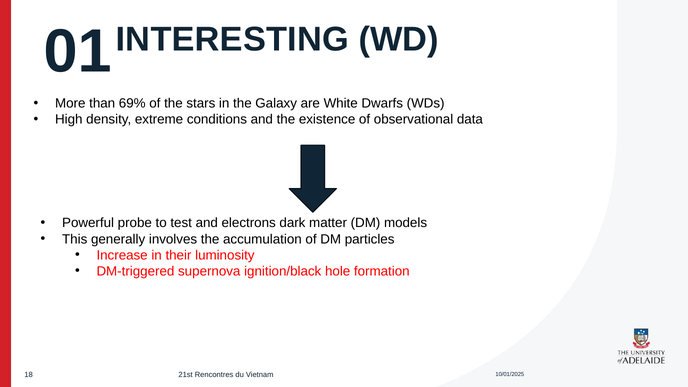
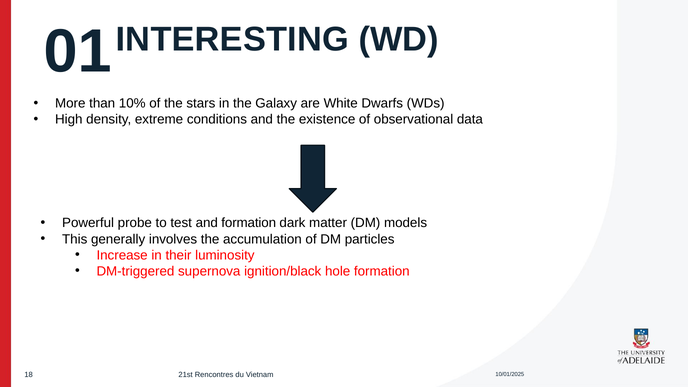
69%: 69% -> 10% (132, 103)
and electrons: electrons -> formation (249, 223)
